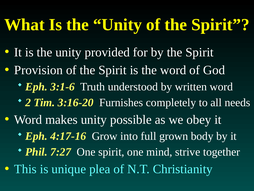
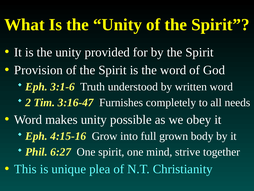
3:16-20: 3:16-20 -> 3:16-47 (76, 102)
4:17-16: 4:17-16 -> 4:15-16 (68, 136)
7:27: 7:27 -> 6:27 (61, 152)
